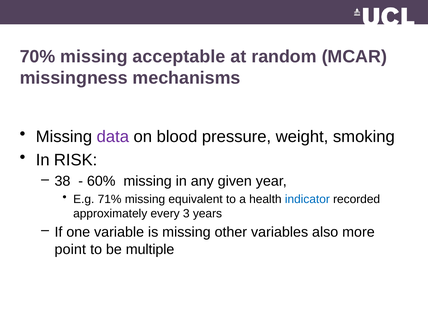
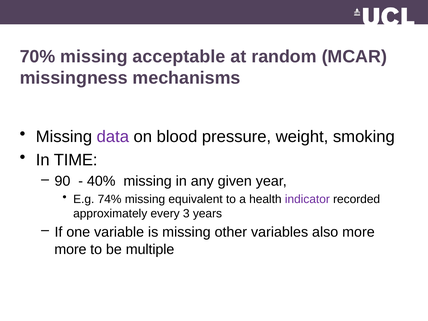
RISK: RISK -> TIME (76, 160)
38: 38 -> 90 (62, 181)
60%: 60% -> 40% (101, 181)
71%: 71% -> 74% (110, 199)
indicator colour: blue -> purple (307, 199)
point: point -> more (70, 249)
